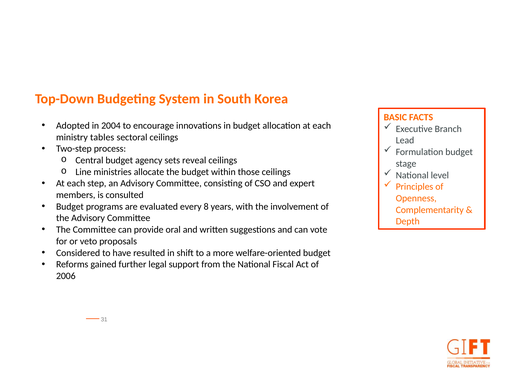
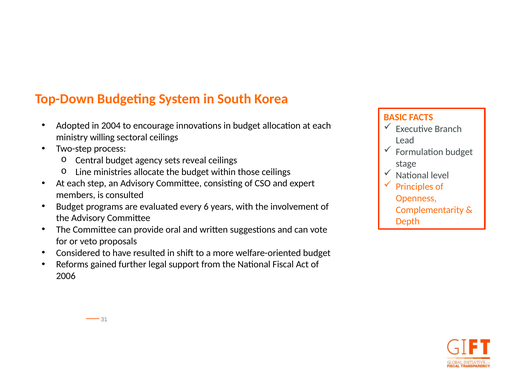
tables: tables -> willing (102, 137)
8: 8 -> 6 (206, 206)
